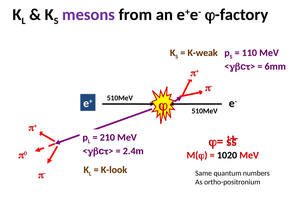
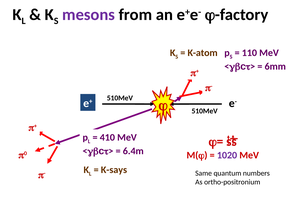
K-weak: K-weak -> K-atom (203, 53)
210: 210 -> 410 (107, 138)
2.4m: 2.4m -> 6.4m (133, 151)
1020 colour: black -> purple (227, 155)
K-look: K-look -> K-says (114, 170)
